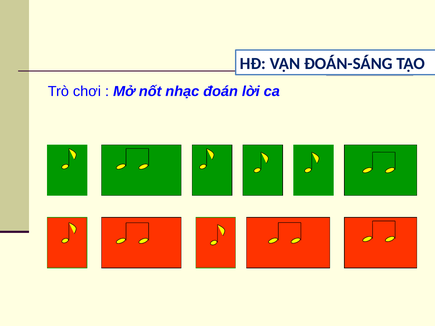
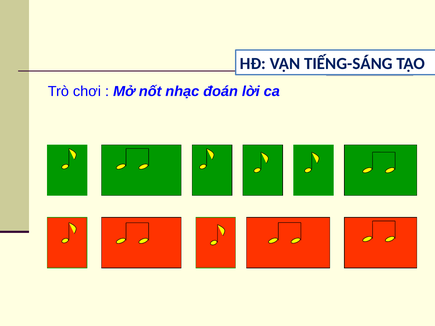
ĐOÁN-SÁNG: ĐOÁN-SÁNG -> TIẾNG-SÁNG (348, 64)
